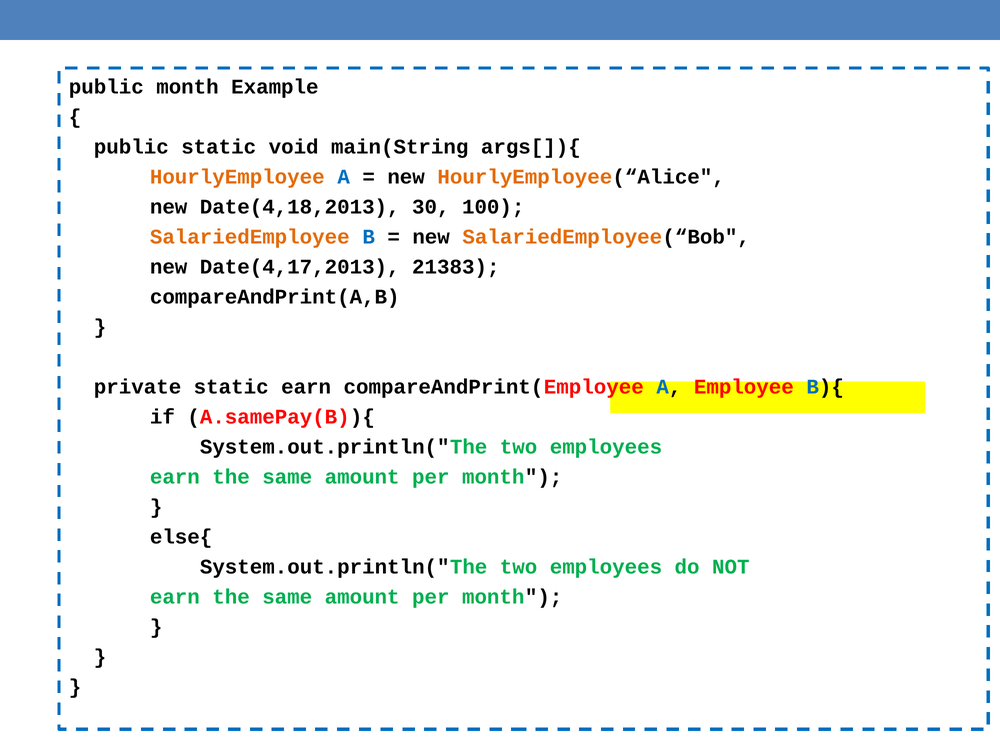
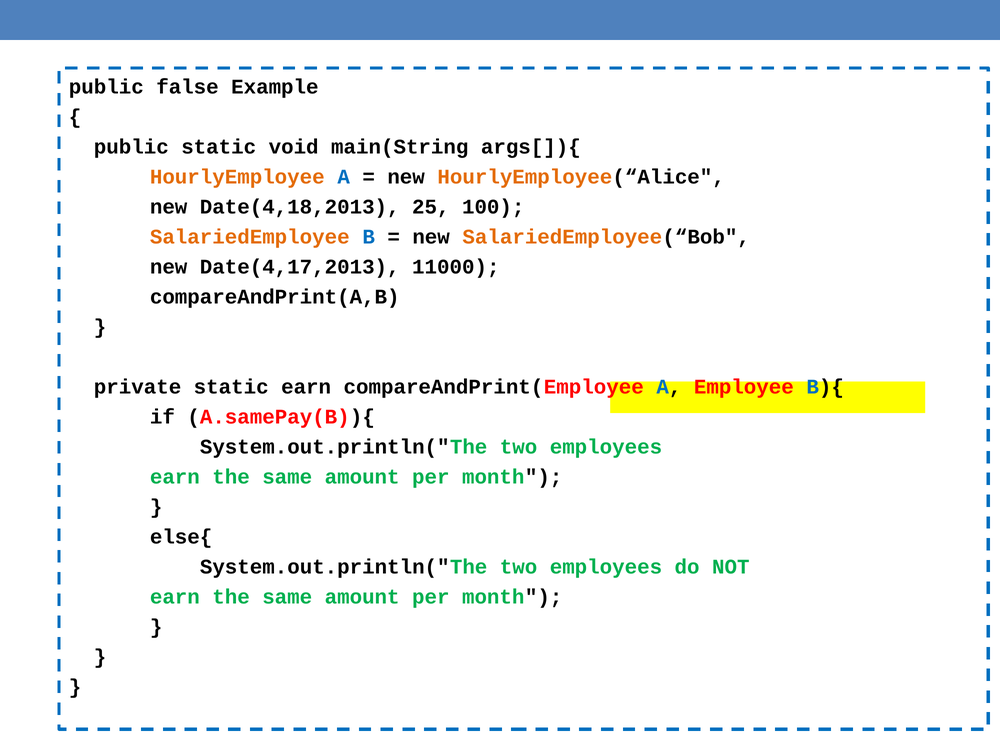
public month: month -> false (187, 87)
30: 30 -> 25 (431, 207)
21383: 21383 -> 11000 (456, 267)
